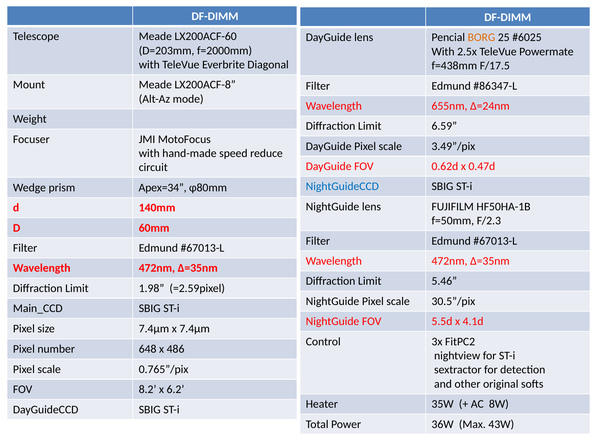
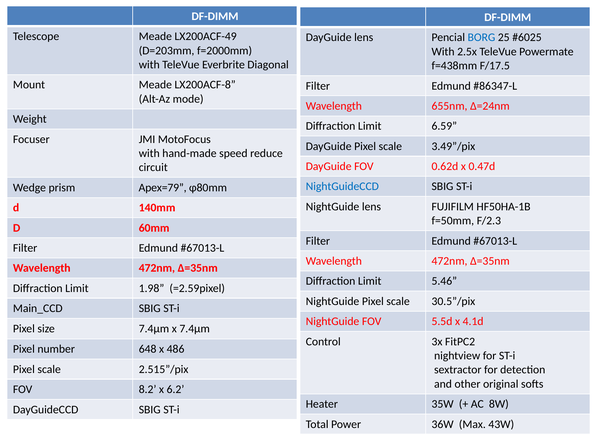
LX200ACF-60: LX200ACF-60 -> LX200ACF-49 (206, 36)
BORG colour: orange -> blue (481, 37)
Apex=34: Apex=34 -> Apex=79 (163, 187)
0.765”/pix: 0.765”/pix -> 2.515”/pix (164, 369)
